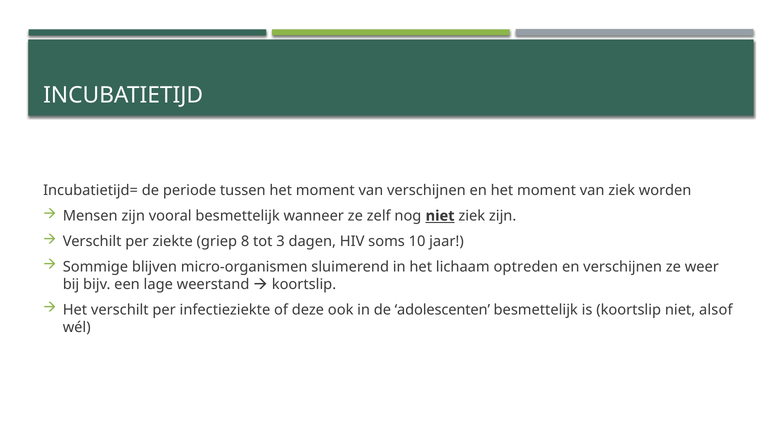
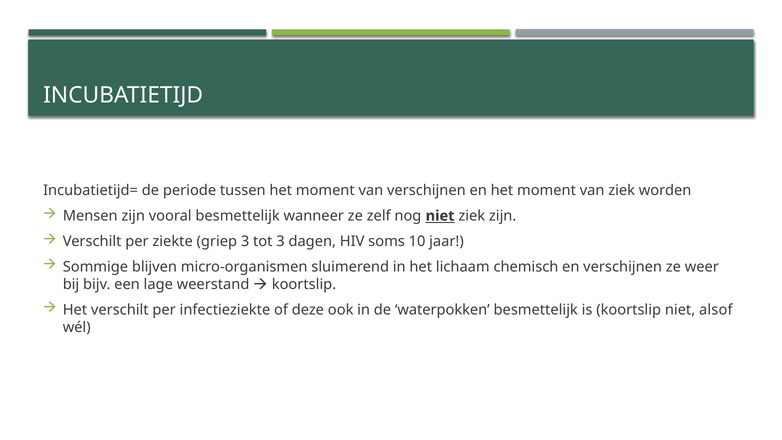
griep 8: 8 -> 3 (245, 241)
optreden: optreden -> chemisch (526, 267)
adolescenten: adolescenten -> waterpokken (442, 310)
